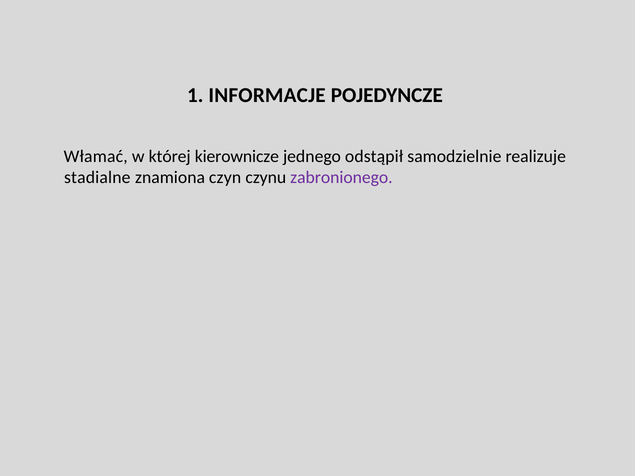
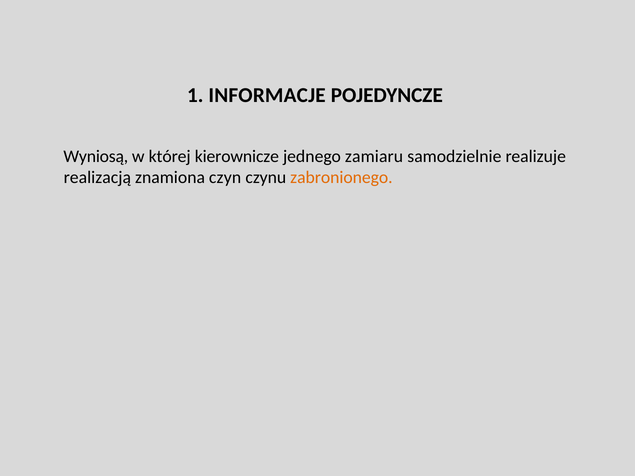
Włamać: Włamać -> Wyniosą (96, 157)
odstąpił: odstąpił -> zamiaru (374, 157)
stadialne: stadialne -> realizacją (97, 178)
zabronionego colour: purple -> orange (341, 178)
